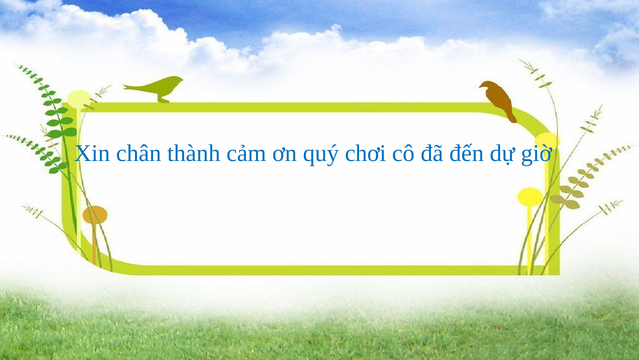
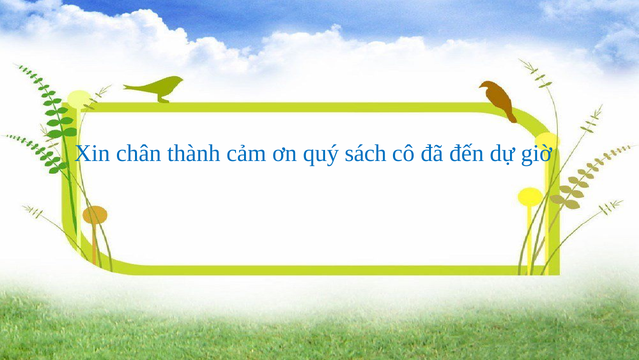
chơi: chơi -> sách (366, 153)
